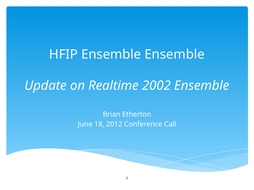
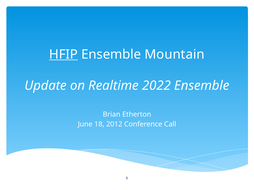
HFIP underline: none -> present (64, 54)
Ensemble Ensemble: Ensemble -> Mountain (175, 54)
2002: 2002 -> 2022 (156, 86)
